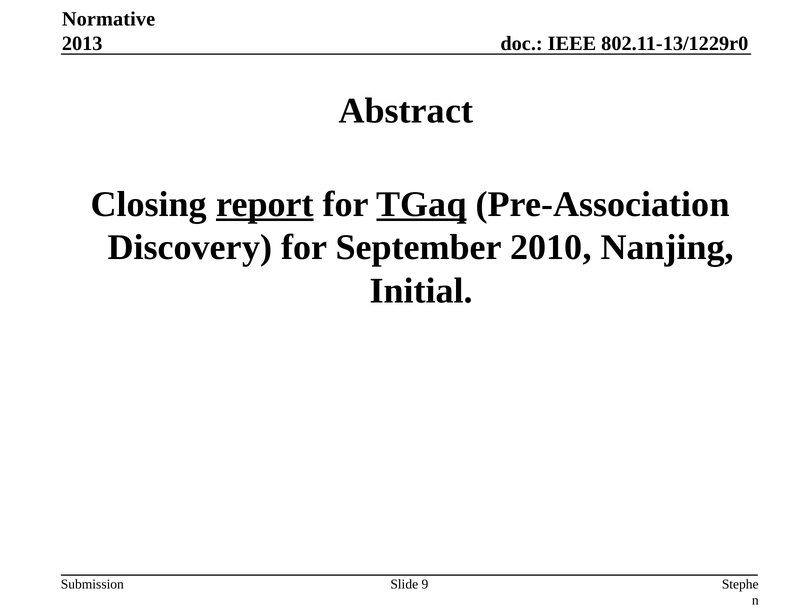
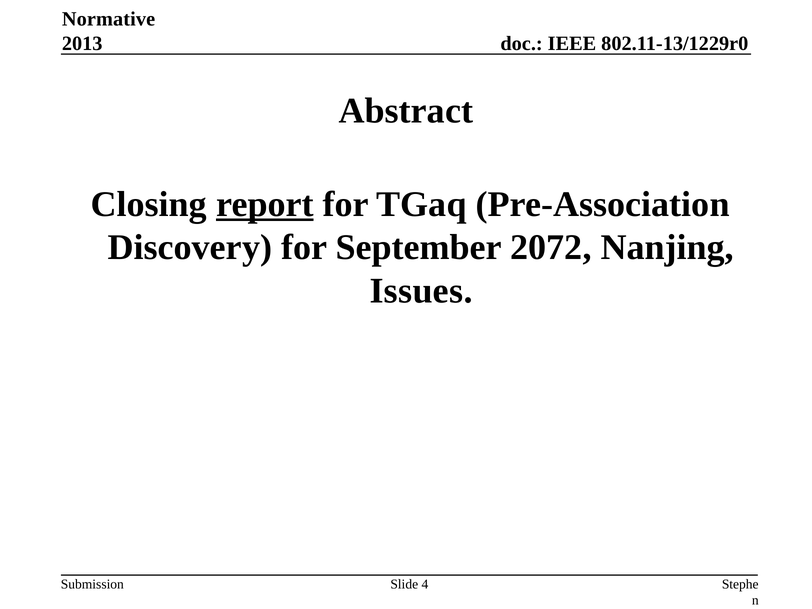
TGaq underline: present -> none (421, 204)
2010: 2010 -> 2072 (551, 248)
Initial: Initial -> Issues (421, 291)
9: 9 -> 4 (425, 584)
